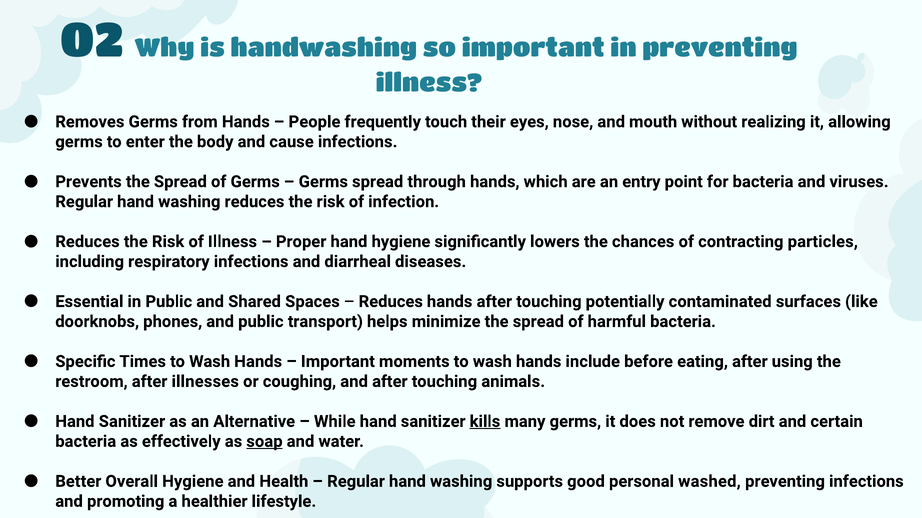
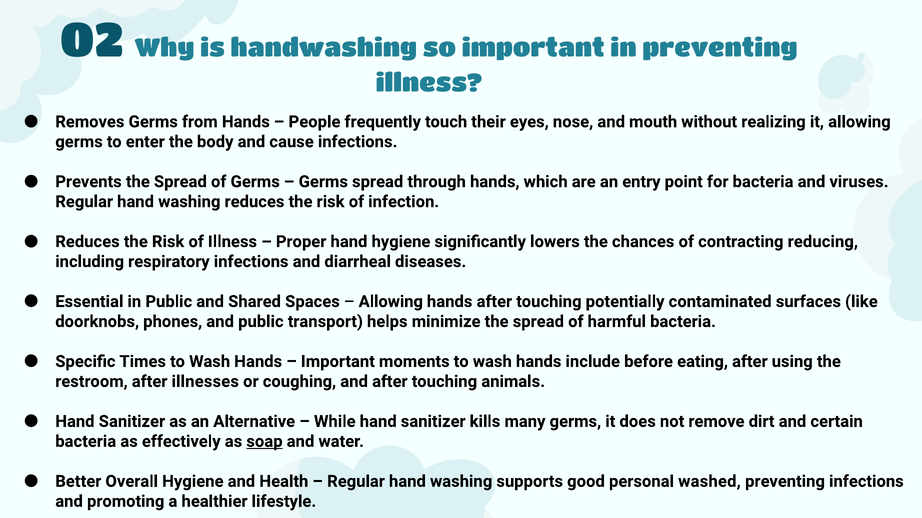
particles: particles -> reducing (823, 242)
Reduces: Reduces -> Allowing (391, 302)
kills underline: present -> none (485, 422)
